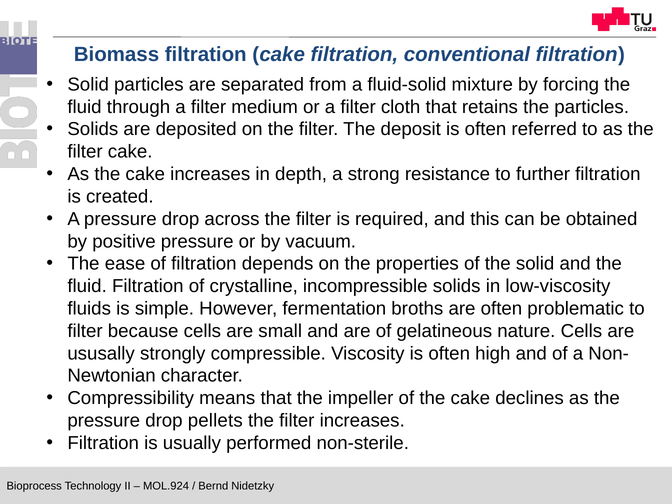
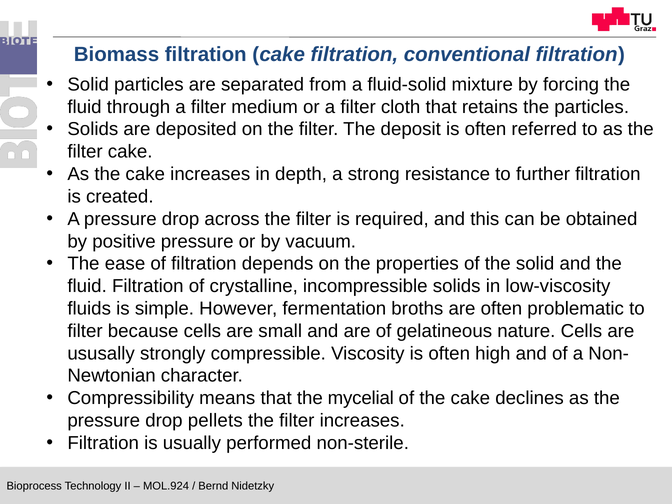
impeller: impeller -> mycelial (361, 398)
